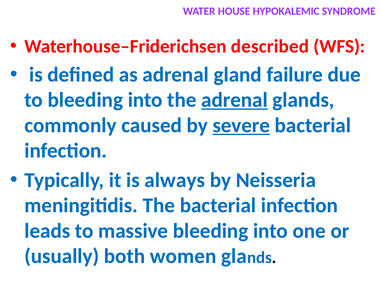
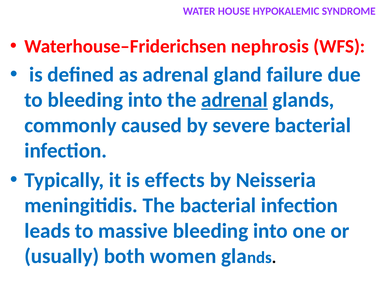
described: described -> nephrosis (270, 46)
severe underline: present -> none (241, 125)
always: always -> effects (175, 180)
